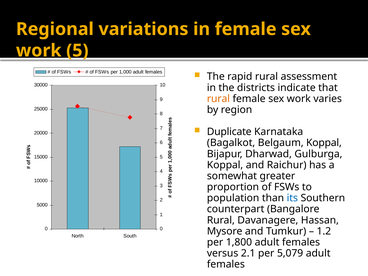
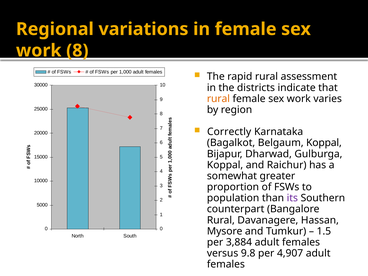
work 5: 5 -> 8 (77, 51)
Duplicate: Duplicate -> Correctly (229, 132)
its colour: blue -> purple (292, 198)
1.2: 1.2 -> 1.5 (324, 231)
1,800: 1,800 -> 3,884 (239, 242)
2.1: 2.1 -> 9.8 (248, 253)
5,079: 5,079 -> 4,907 (290, 253)
